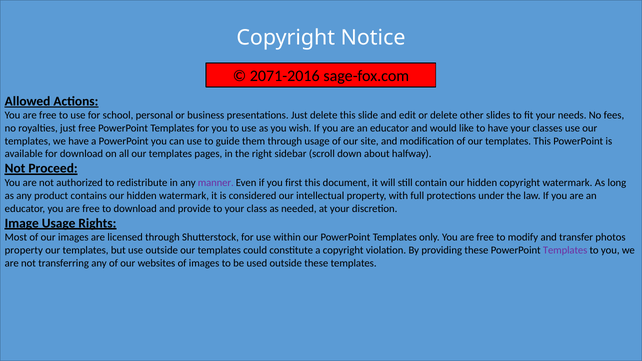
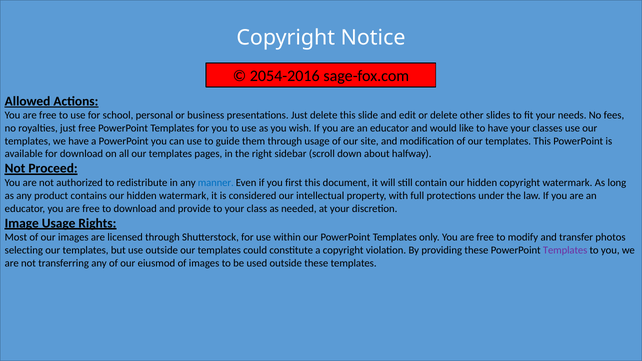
2071-2016: 2071-2016 -> 2054-2016 (285, 76)
manner colour: purple -> blue (216, 183)
property: property -> selecting (24, 250)
websites: websites -> eiusmod (156, 263)
